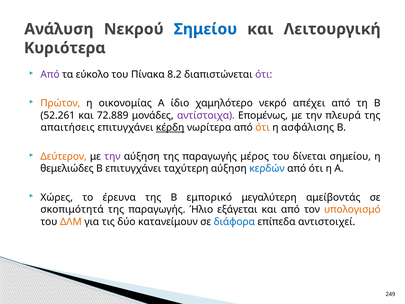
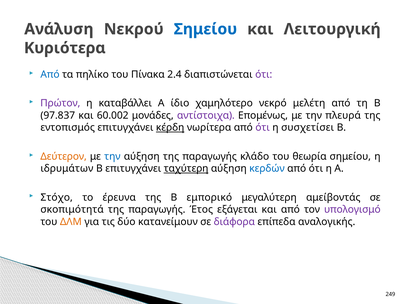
Από colour: purple -> blue (50, 74)
εύκολο: εύκολο -> πηλίκο (92, 74)
8.2: 8.2 -> 2.4 (174, 74)
Πρώτον colour: orange -> purple (60, 103)
οικονομίας: οικονομίας -> καταβάλλει (125, 103)
απέχει: απέχει -> μελέτη (309, 103)
52.261: 52.261 -> 97.837 (58, 115)
72.889: 72.889 -> 60.002 (113, 115)
απαιτήσεις: απαιτήσεις -> εντοπισμός (68, 127)
ότι colour: orange -> purple (263, 127)
ασφάλισης: ασφάλισης -> συσχετίσει (308, 127)
την colour: purple -> blue (112, 156)
μέρος: μέρος -> κλάδο (255, 156)
δίνεται: δίνεται -> θεωρία (310, 156)
θεμελιώδες: θεμελιώδες -> ιδρυμάτων (67, 168)
ταχύτερη underline: none -> present (186, 168)
Χώρες: Χώρες -> Στόχο (57, 197)
Ήλιο: Ήλιο -> Έτος (201, 209)
υπολογισμό colour: orange -> purple (352, 209)
διάφορα colour: blue -> purple (234, 222)
αντιστοιχεί: αντιστοιχεί -> αναλογικής (327, 222)
